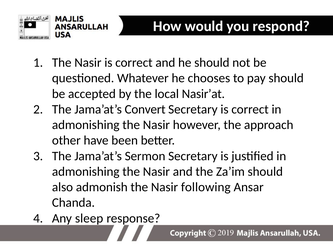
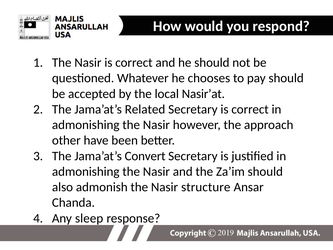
Convert: Convert -> Related (145, 109)
Sermon: Sermon -> Convert (145, 156)
following: following -> structure (206, 187)
